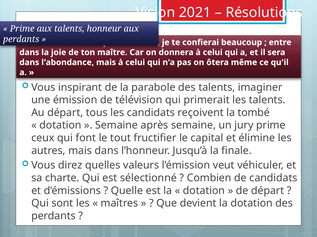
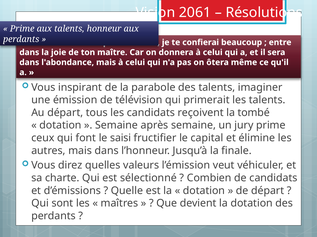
2021: 2021 -> 2061 (195, 13)
tout: tout -> saisi (121, 138)
